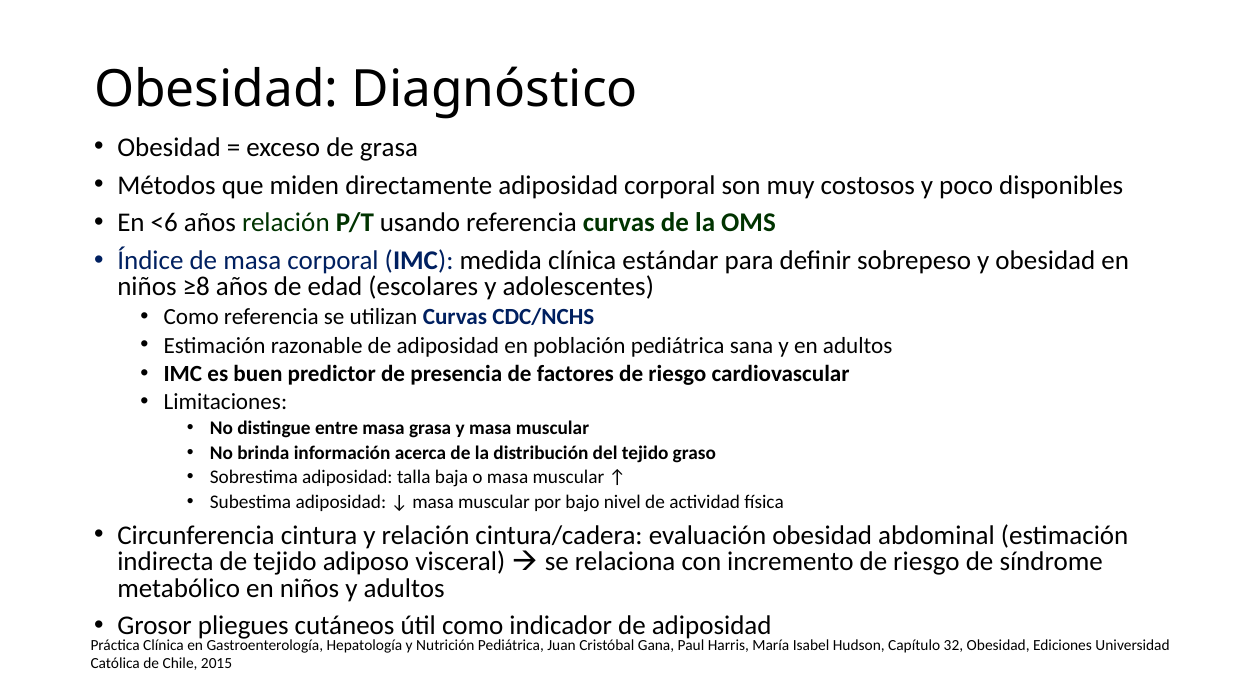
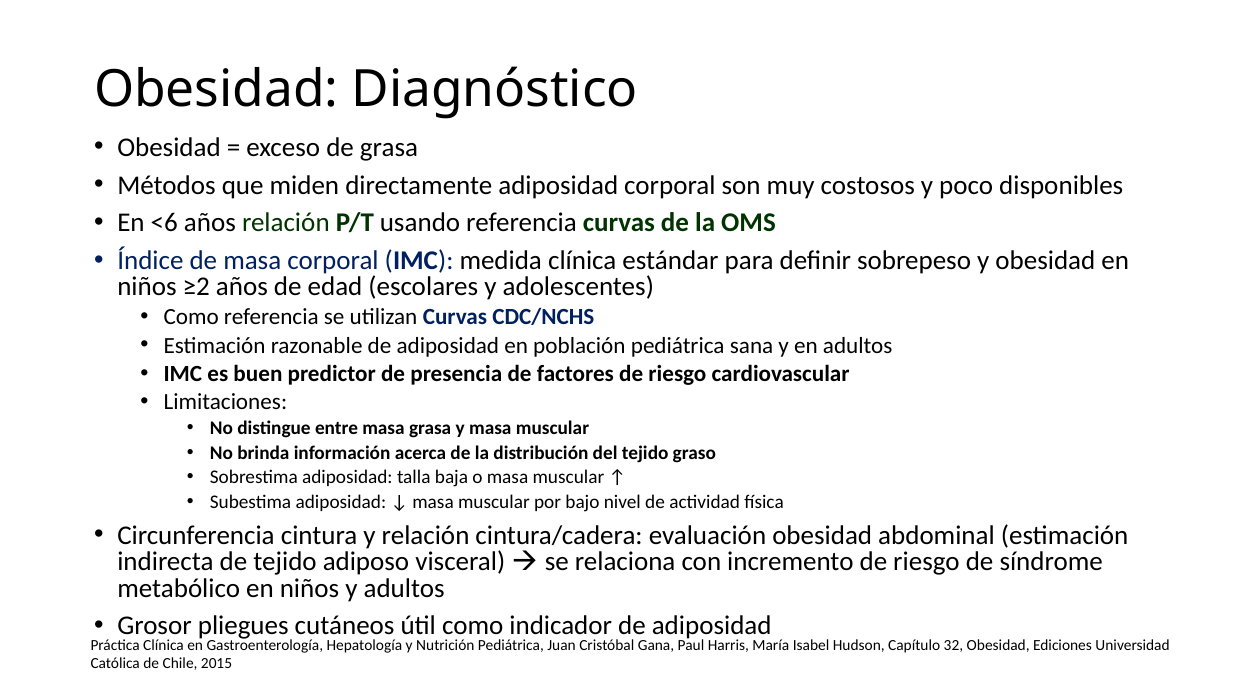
≥8: ≥8 -> ≥2 (196, 287)
